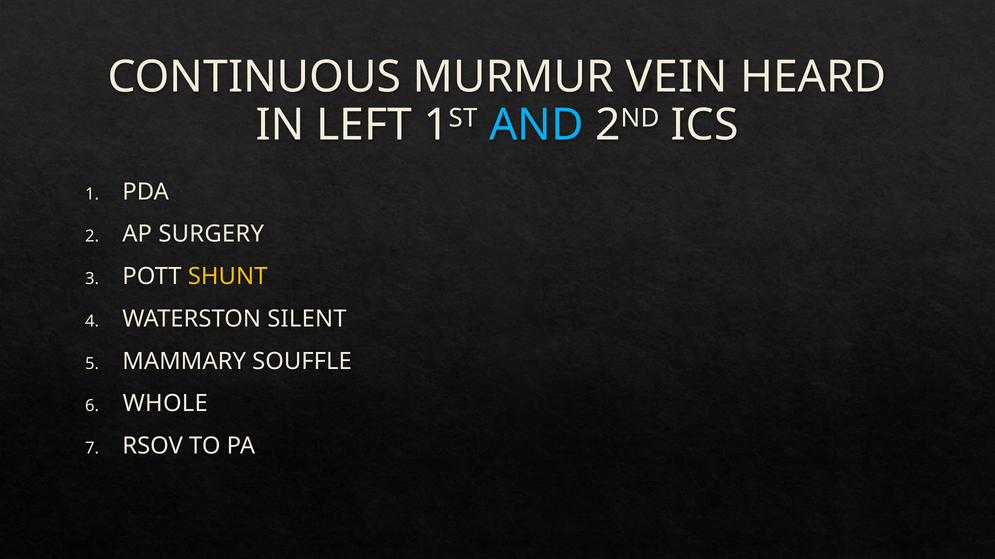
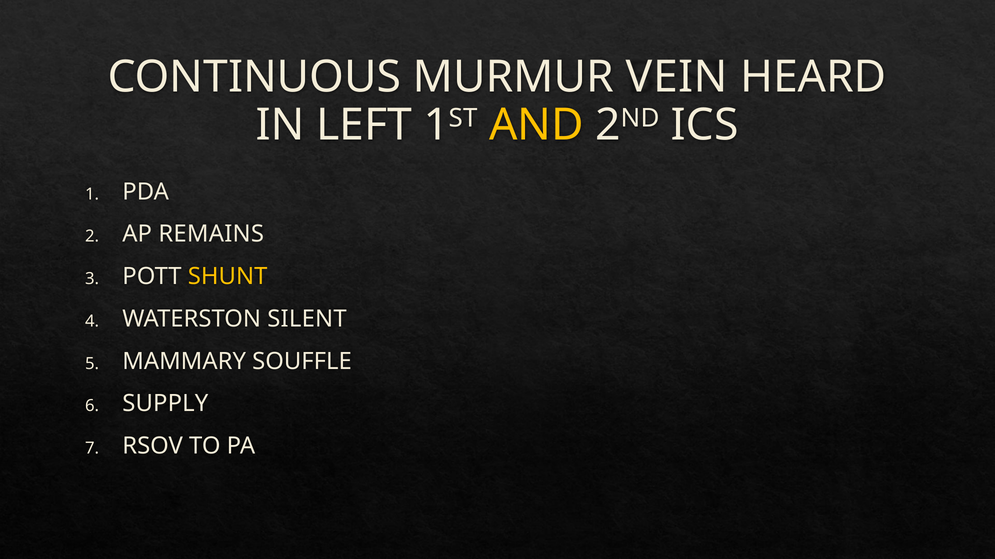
AND colour: light blue -> yellow (536, 125)
SURGERY: SURGERY -> REMAINS (211, 234)
WHOLE: WHOLE -> SUPPLY (165, 404)
